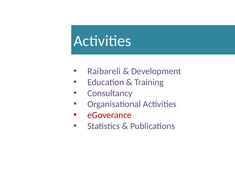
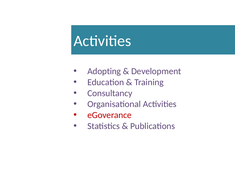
Raibareli: Raibareli -> Adopting (104, 71)
